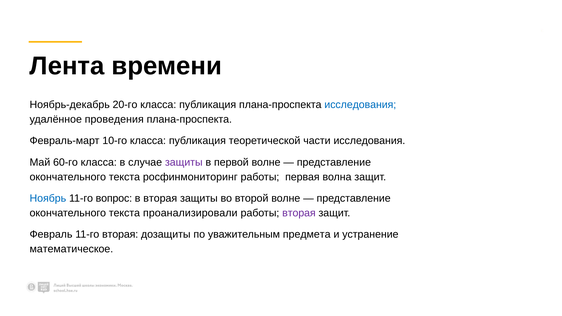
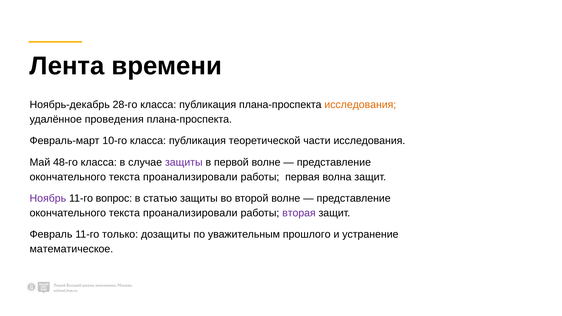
20-го: 20-го -> 28-го (125, 105)
исследования colour: blue -> orange (360, 105)
60-го: 60-го -> 48-го (65, 162)
росфинмониторинг: росфинмониторинг -> проанализировали (190, 177)
Ноябрь colour: blue -> purple (48, 198)
в вторая: вторая -> статью (160, 198)
11-го вторая: вторая -> только (120, 235)
предмета: предмета -> прошлого (307, 235)
